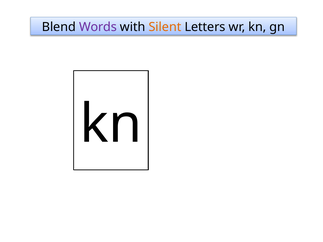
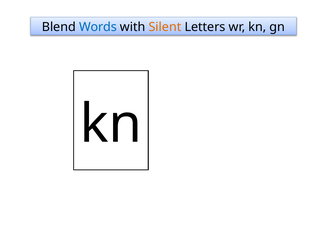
Words colour: purple -> blue (98, 27)
